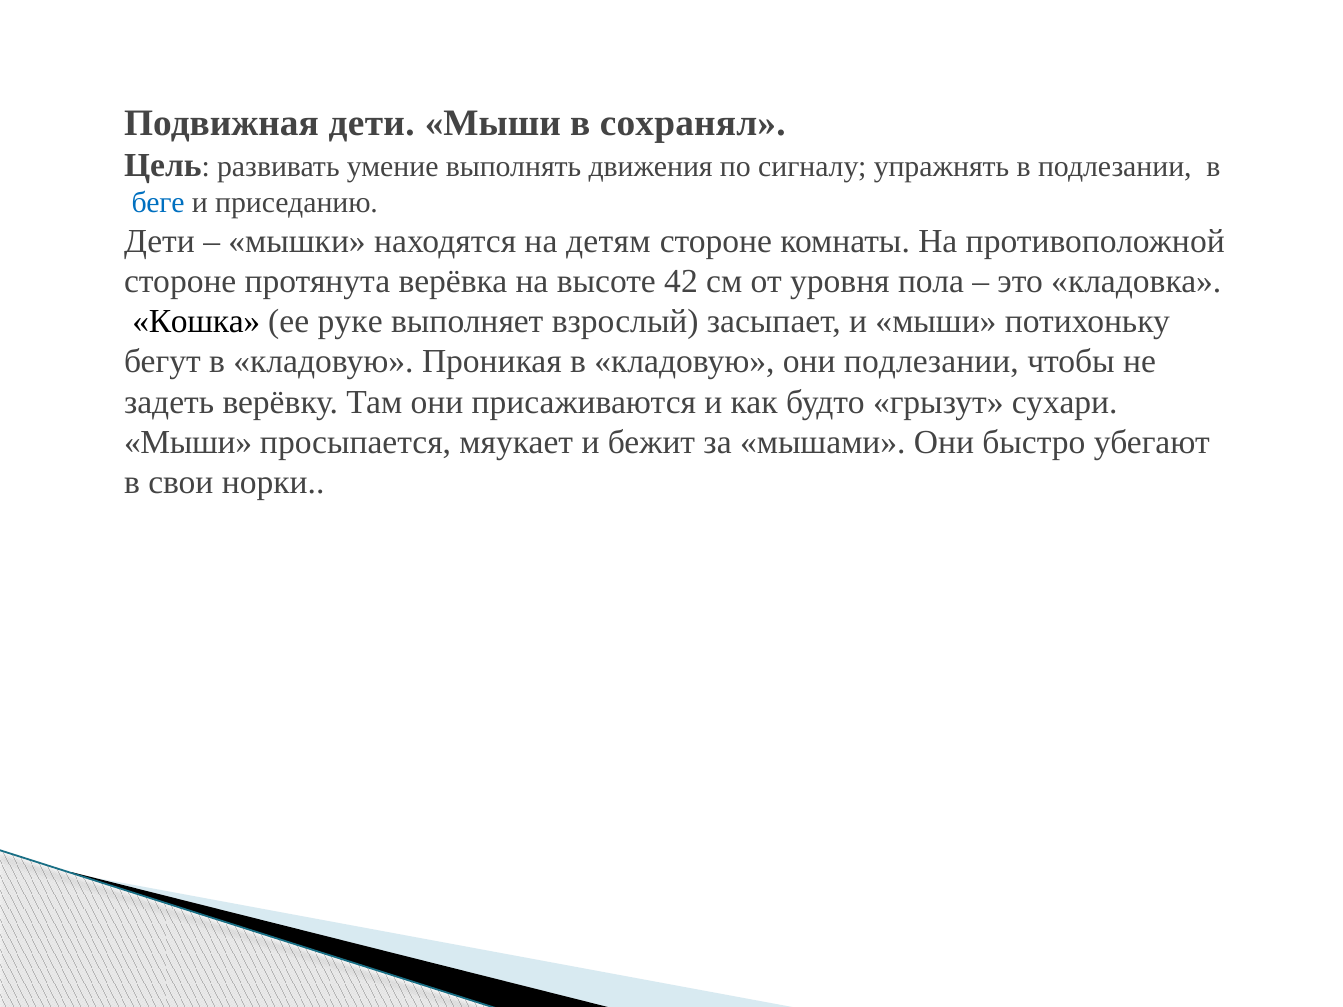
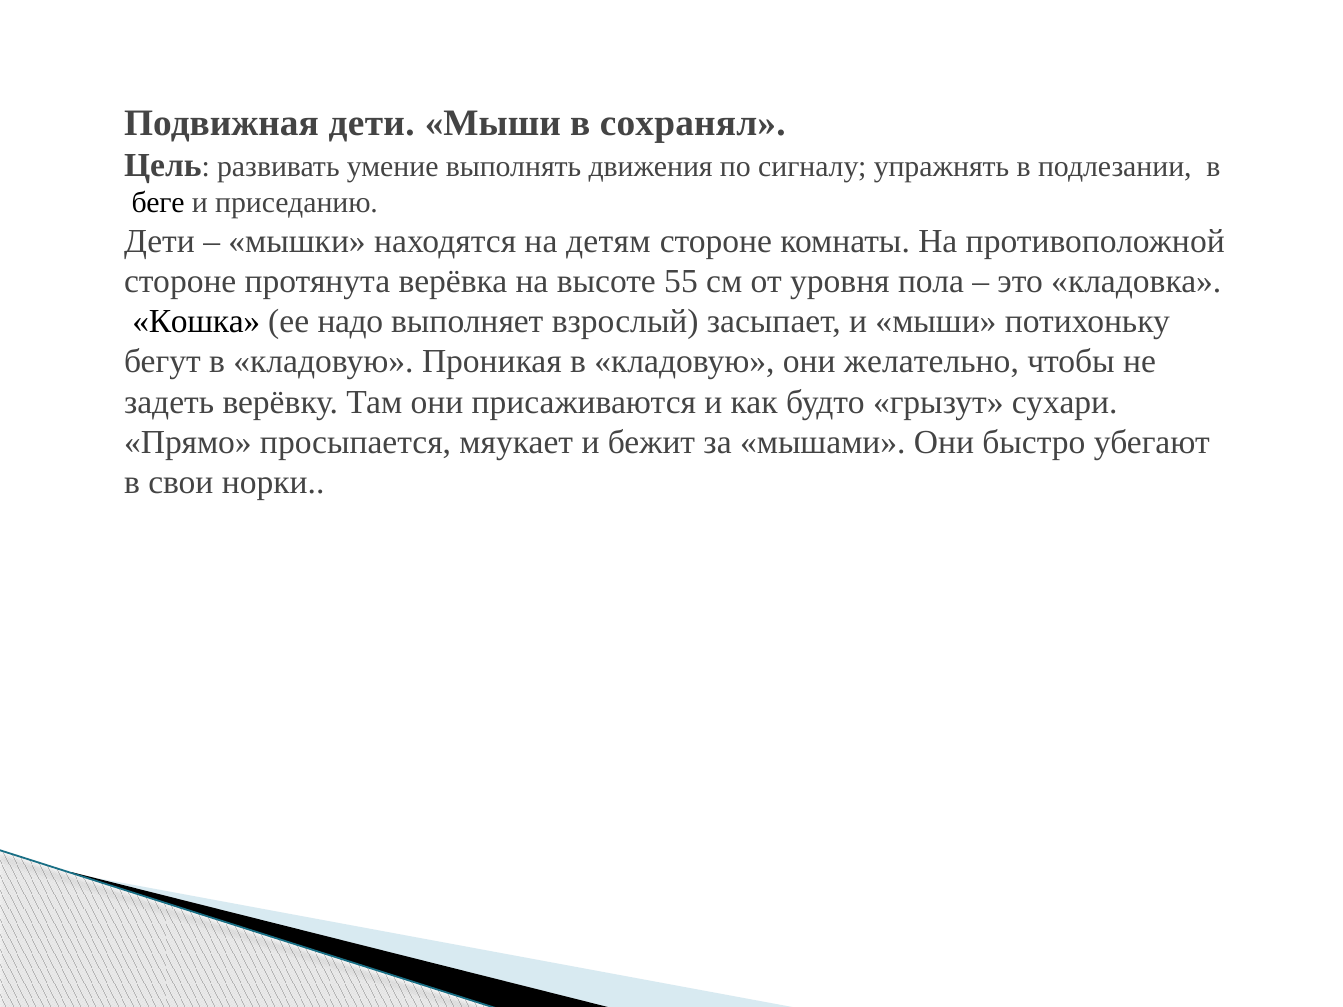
беге colour: blue -> black (158, 203)
42: 42 -> 55 (681, 281)
руке: руке -> надо (350, 322)
они подлезании: подлезании -> желательно (931, 362)
Мыши: Мыши -> Прямо (188, 443)
